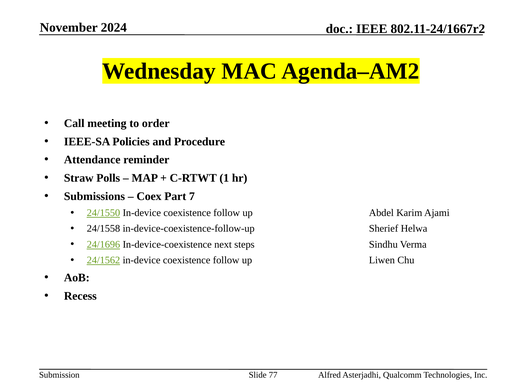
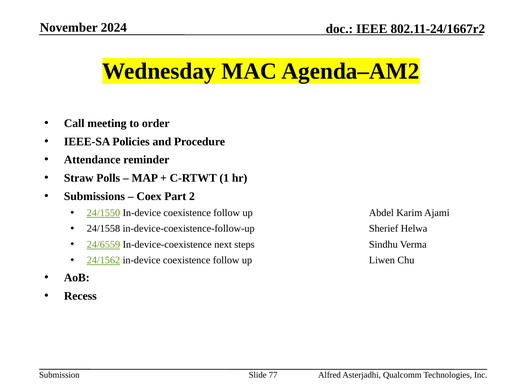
7: 7 -> 2 (192, 197)
24/1696: 24/1696 -> 24/6559 (103, 245)
